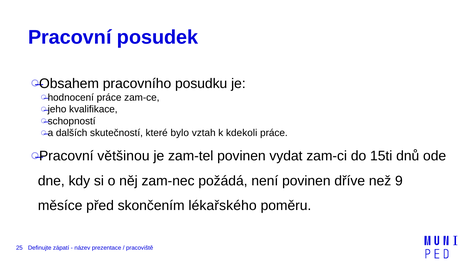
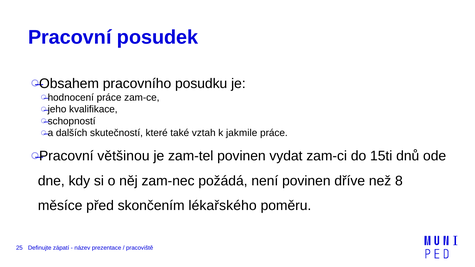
bylo: bylo -> také (180, 133)
kdekoli: kdekoli -> jakmile (242, 133)
9: 9 -> 8 (399, 181)
